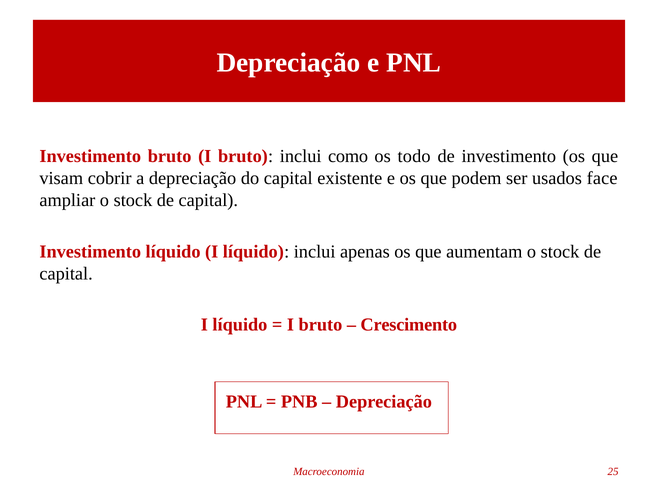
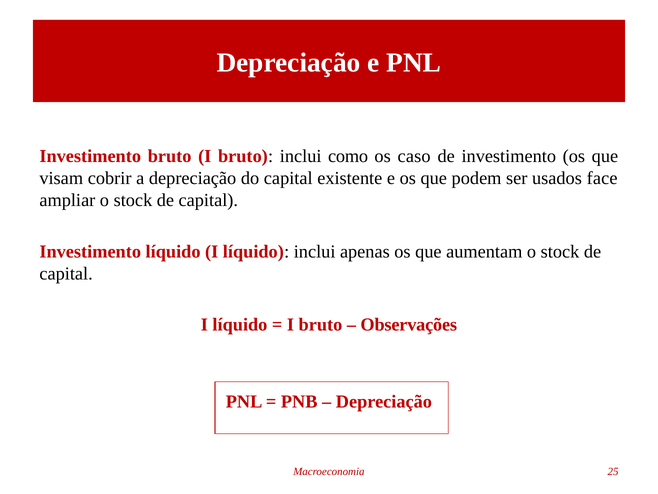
todo: todo -> caso (414, 156)
Crescimento: Crescimento -> Observações (409, 324)
